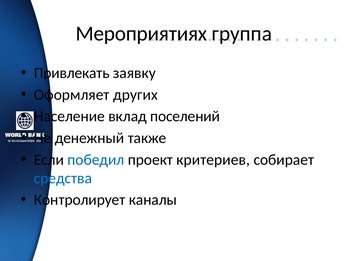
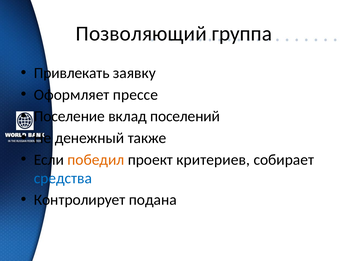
Мероприятиях: Мероприятиях -> Позволяющий (141, 34)
других: других -> прессе (135, 95)
Население: Население -> Поселение (69, 116)
победил colour: blue -> orange (96, 160)
каналы: каналы -> подана (153, 200)
